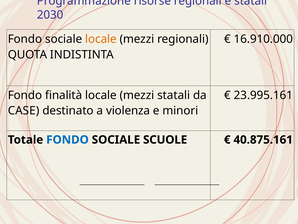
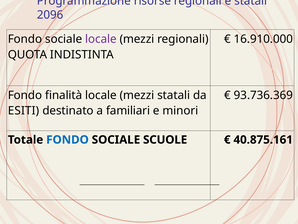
2030: 2030 -> 2096 (50, 15)
locale colour: orange -> purple (101, 39)
23.995.161: 23.995.161 -> 93.736.369 (263, 95)
CASE: CASE -> ESITI (24, 110)
violenza: violenza -> familiari (128, 110)
